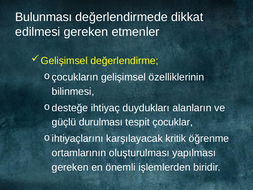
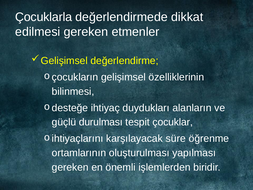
Bulunması: Bulunması -> Çocuklarla (44, 17)
kritik: kritik -> süre (176, 138)
